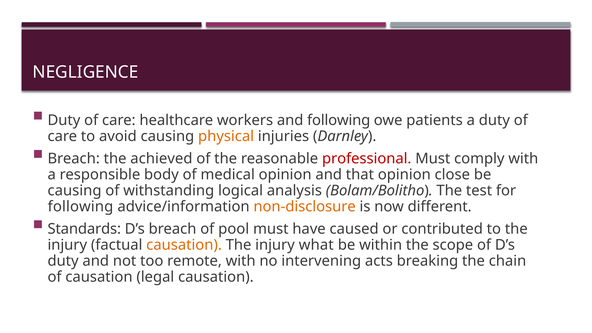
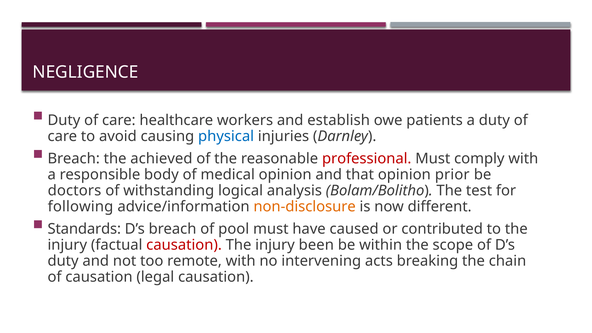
and following: following -> establish (339, 120)
physical colour: orange -> blue (226, 136)
close: close -> prior (452, 175)
causing: causing -> doctors (74, 191)
causation colour: orange -> red (184, 245)
what: what -> been (316, 245)
